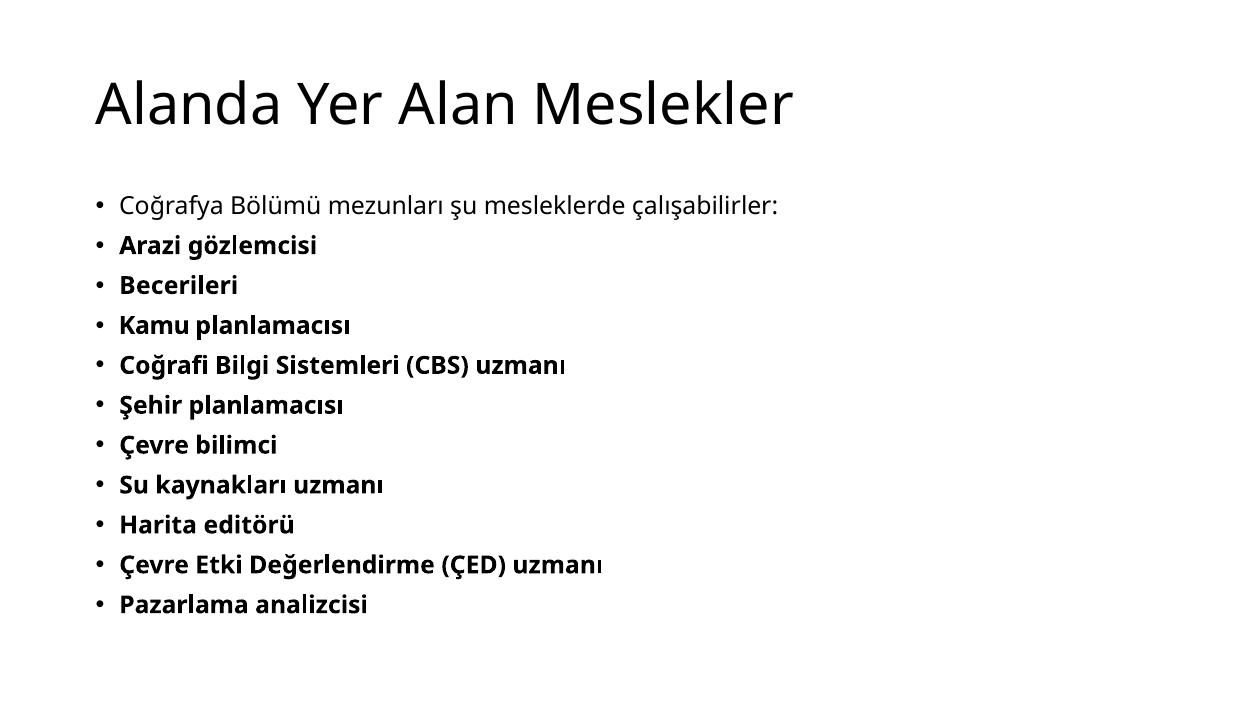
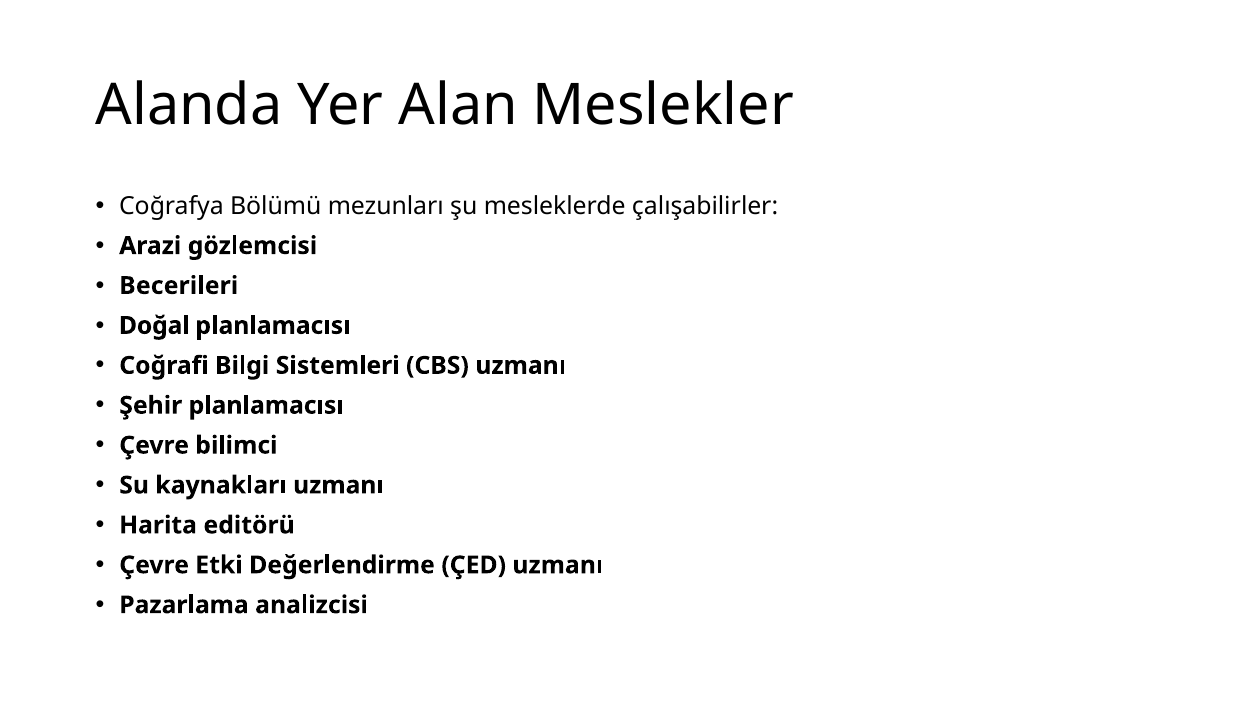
Kamu: Kamu -> Doğal (154, 326)
